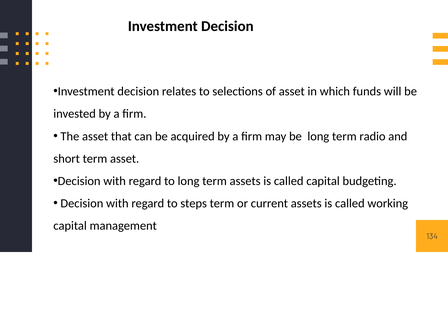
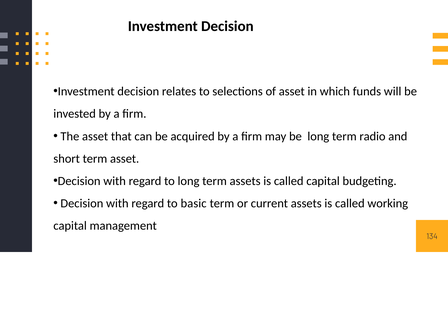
steps: steps -> basic (194, 203)
